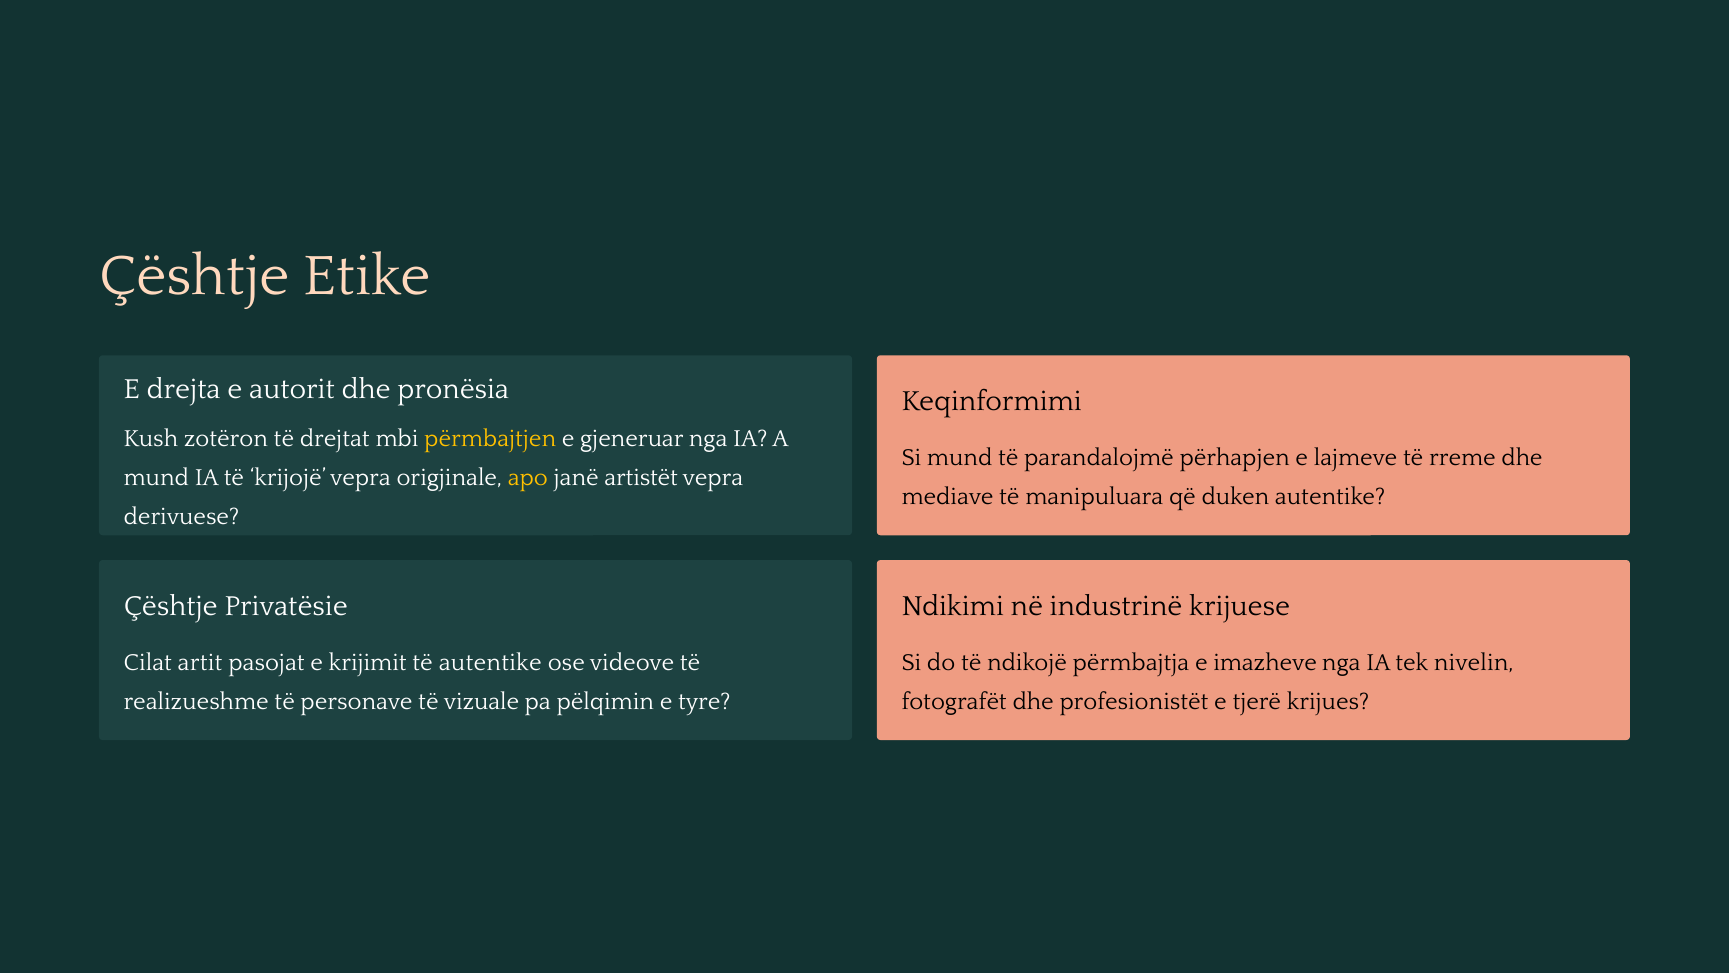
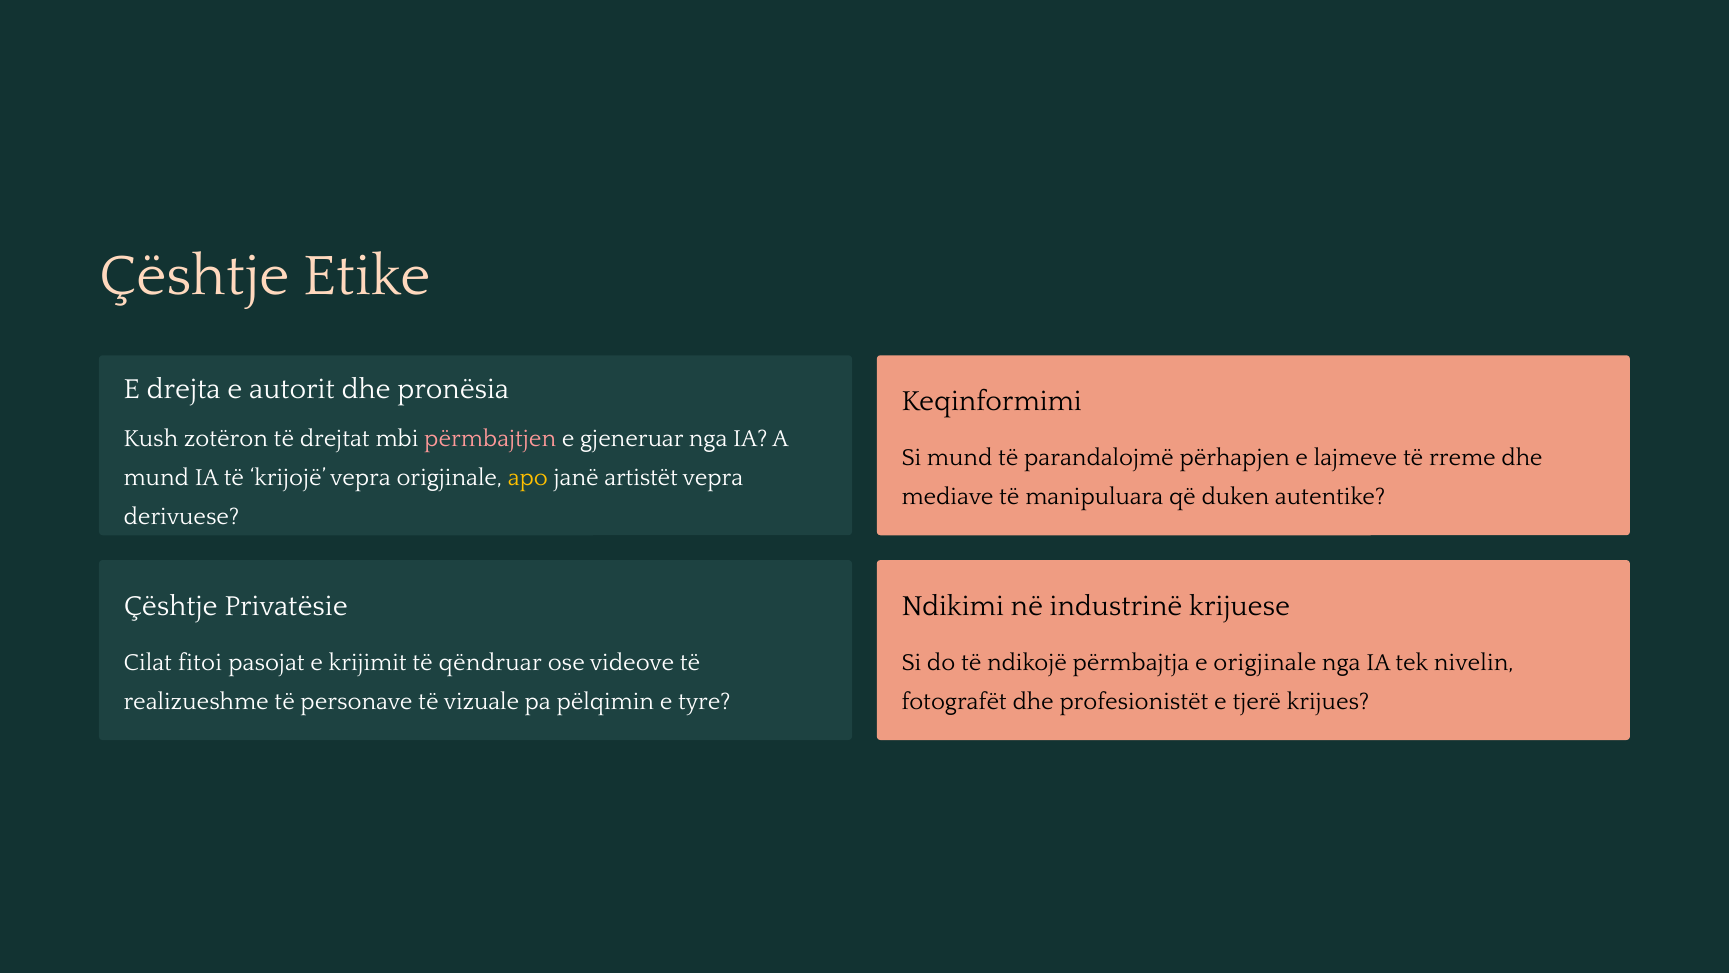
përmbajtjen colour: yellow -> pink (490, 439)
artit: artit -> fitoi (200, 662)
të autentike: autentike -> qëndruar (490, 662)
e imazheve: imazheve -> origjinale (1265, 662)
